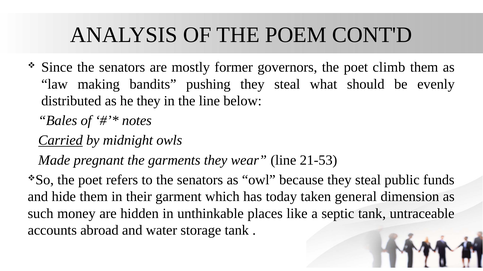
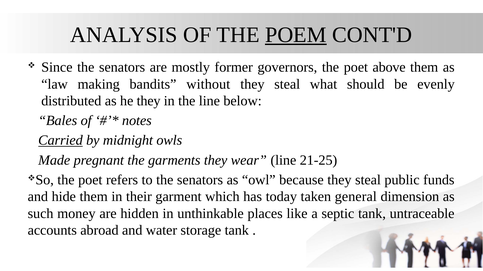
POEM underline: none -> present (296, 35)
climb: climb -> above (389, 67)
pushing: pushing -> without (208, 84)
21-53: 21-53 -> 21-25 (319, 160)
